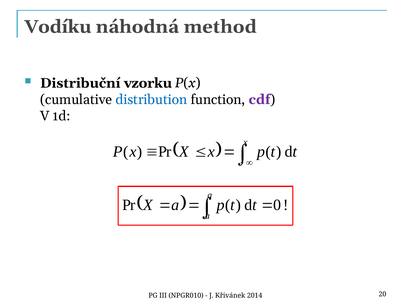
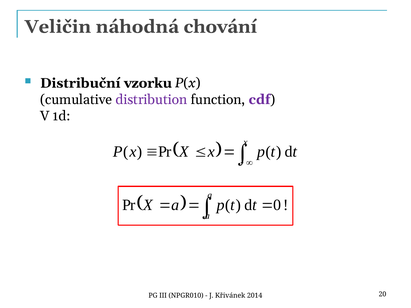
Vodíku: Vodíku -> Veličin (58, 27)
method: method -> chování (220, 27)
distribution colour: blue -> purple (151, 100)
